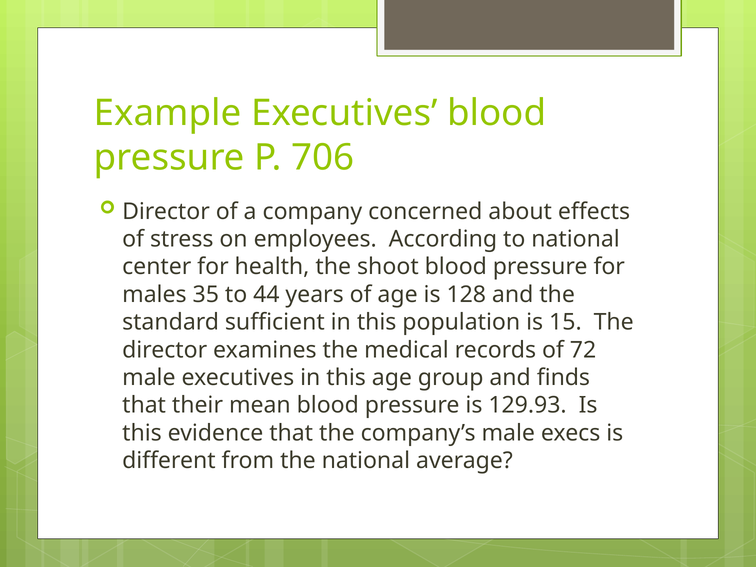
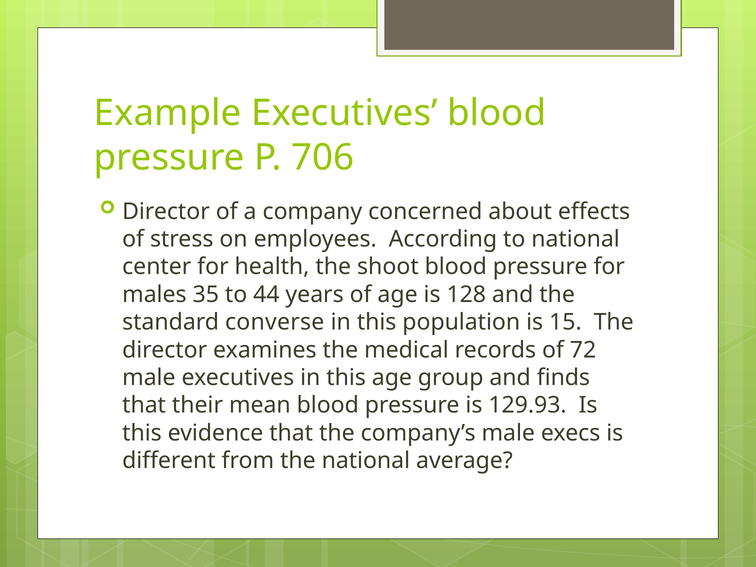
sufficient: sufficient -> converse (275, 322)
